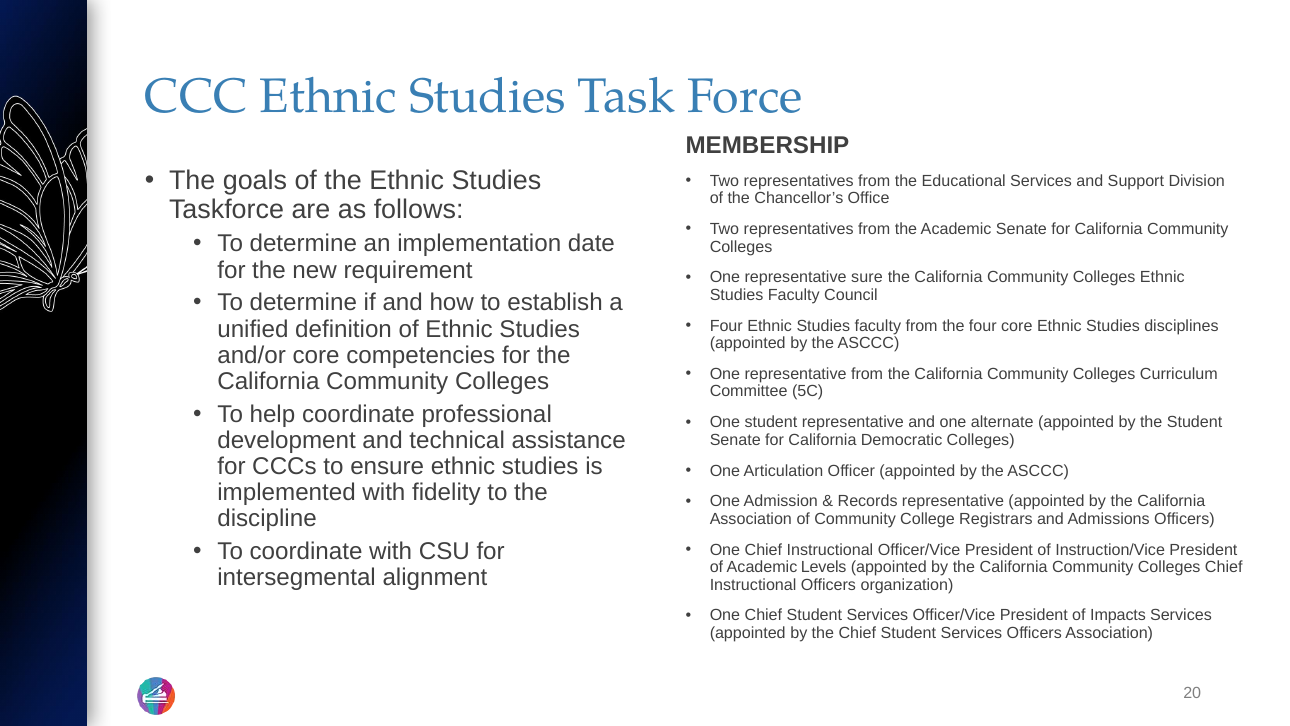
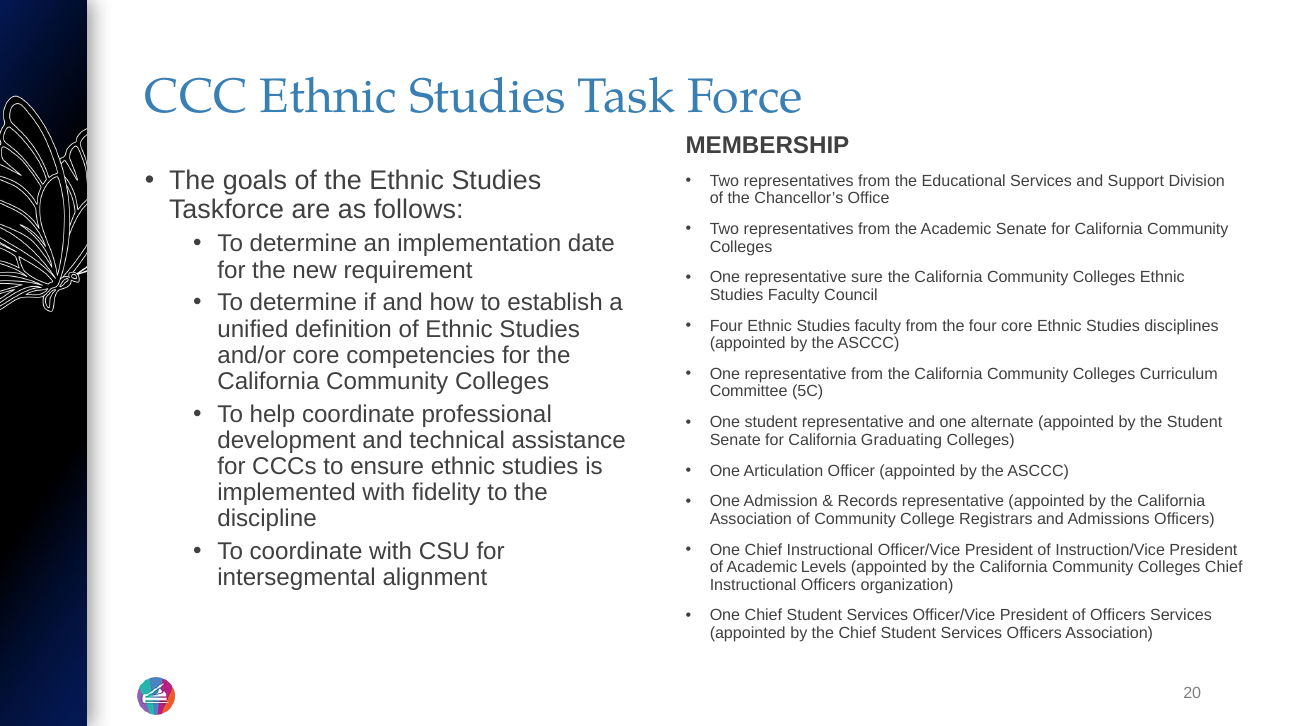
Democratic: Democratic -> Graduating (902, 440)
of Impacts: Impacts -> Officers (1118, 615)
